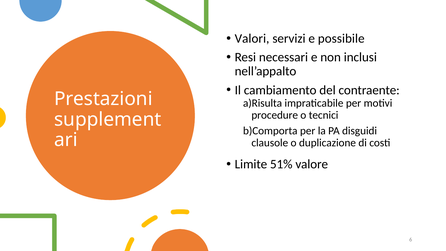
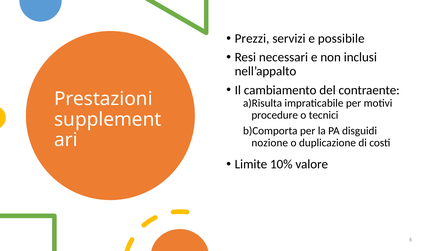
Valori: Valori -> Prezzi (252, 39)
clausole: clausole -> nozione (270, 143)
51%: 51% -> 10% (281, 164)
